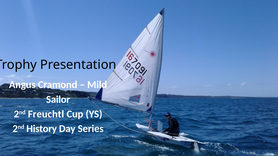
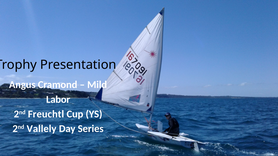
Sailor: Sailor -> Labor (58, 100)
History: History -> Vallely (42, 129)
